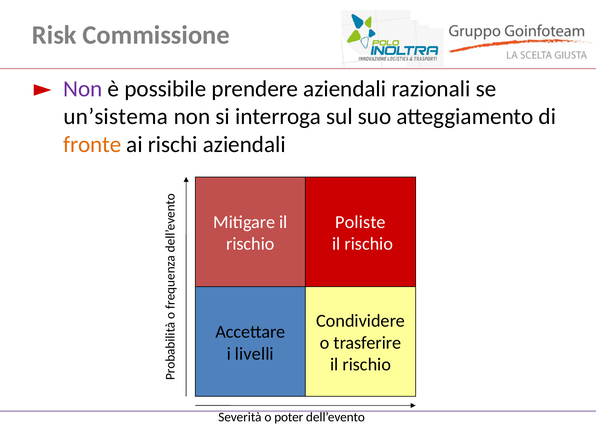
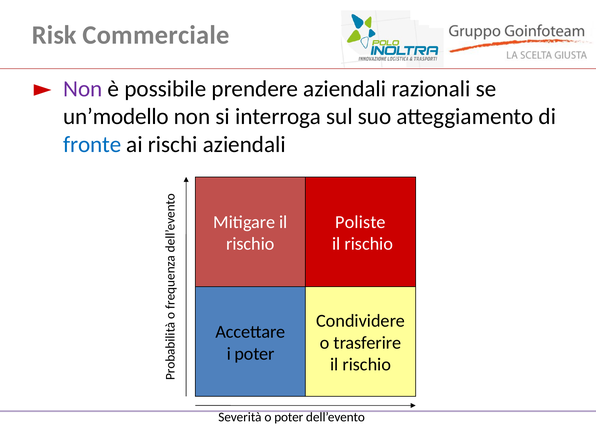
Commissione: Commissione -> Commerciale (156, 35)
un’sistema: un’sistema -> un’modello (116, 117)
fronte colour: orange -> blue (92, 144)
i livelli: livelli -> poter (255, 354)
